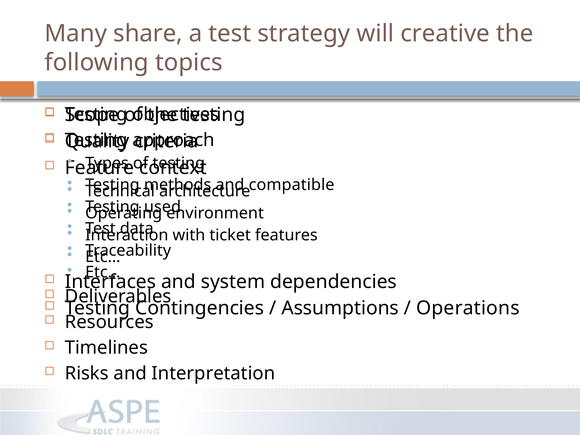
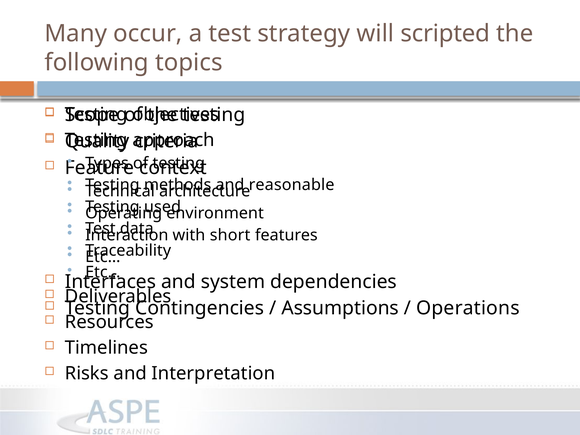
share: share -> occur (148, 34)
creative: creative -> scripted (445, 34)
compatible: compatible -> reasonable (292, 185)
ticket: ticket -> short (230, 235)
